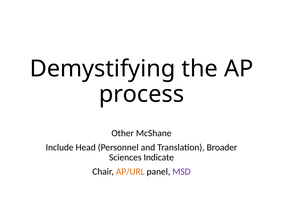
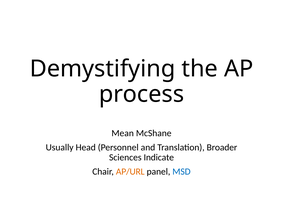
Other: Other -> Mean (123, 133)
Include: Include -> Usually (60, 147)
MSD colour: purple -> blue (181, 172)
